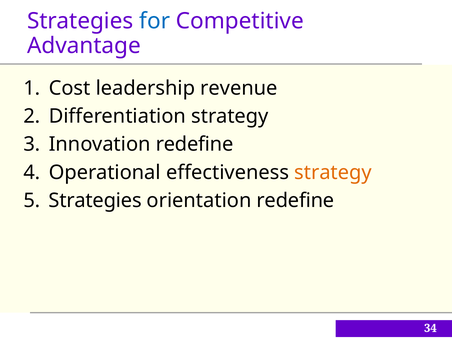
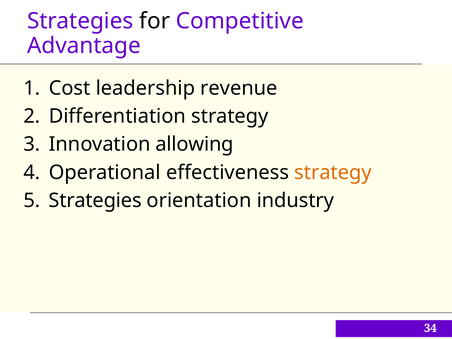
for colour: blue -> black (155, 21)
Innovation redefine: redefine -> allowing (195, 144)
orientation redefine: redefine -> industry (295, 201)
